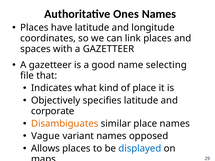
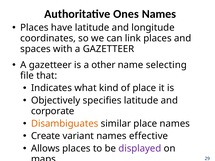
good: good -> other (103, 65)
Vague: Vague -> Create (46, 136)
opposed: opposed -> effective (149, 136)
displayed colour: blue -> purple (140, 149)
